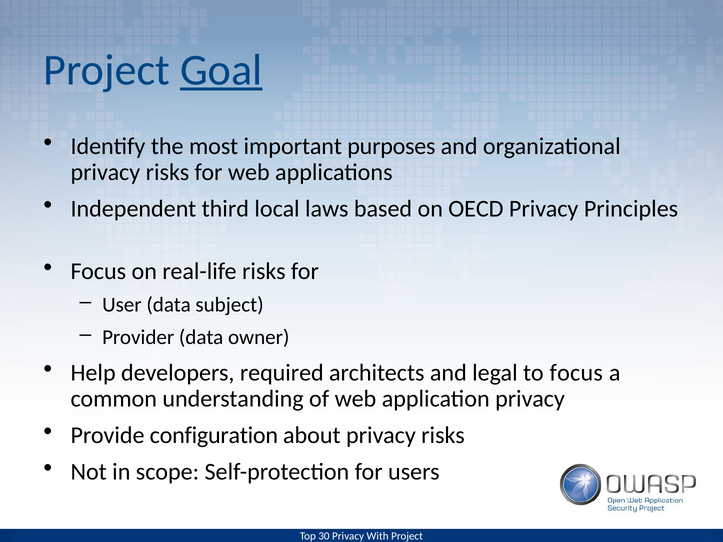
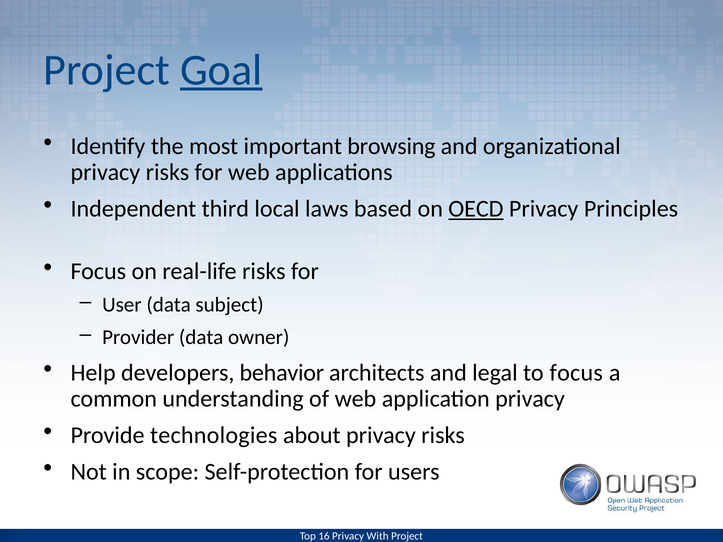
purposes: purposes -> browsing (391, 146)
OECD underline: none -> present (476, 209)
required: required -> behavior (282, 373)
configuration: configuration -> technologies (214, 435)
30: 30 -> 16 (324, 536)
